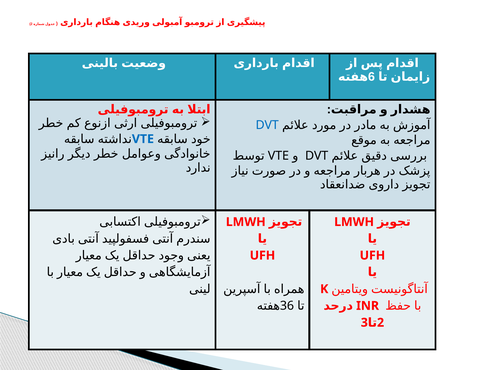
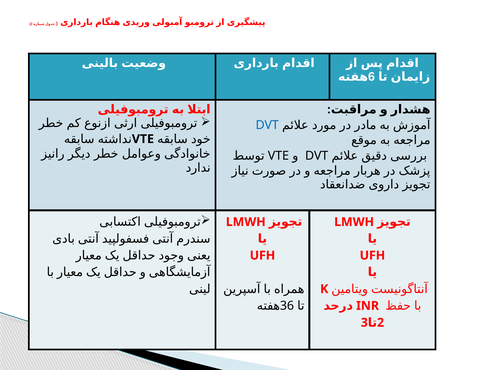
VTE colour: blue -> black (143, 139)
